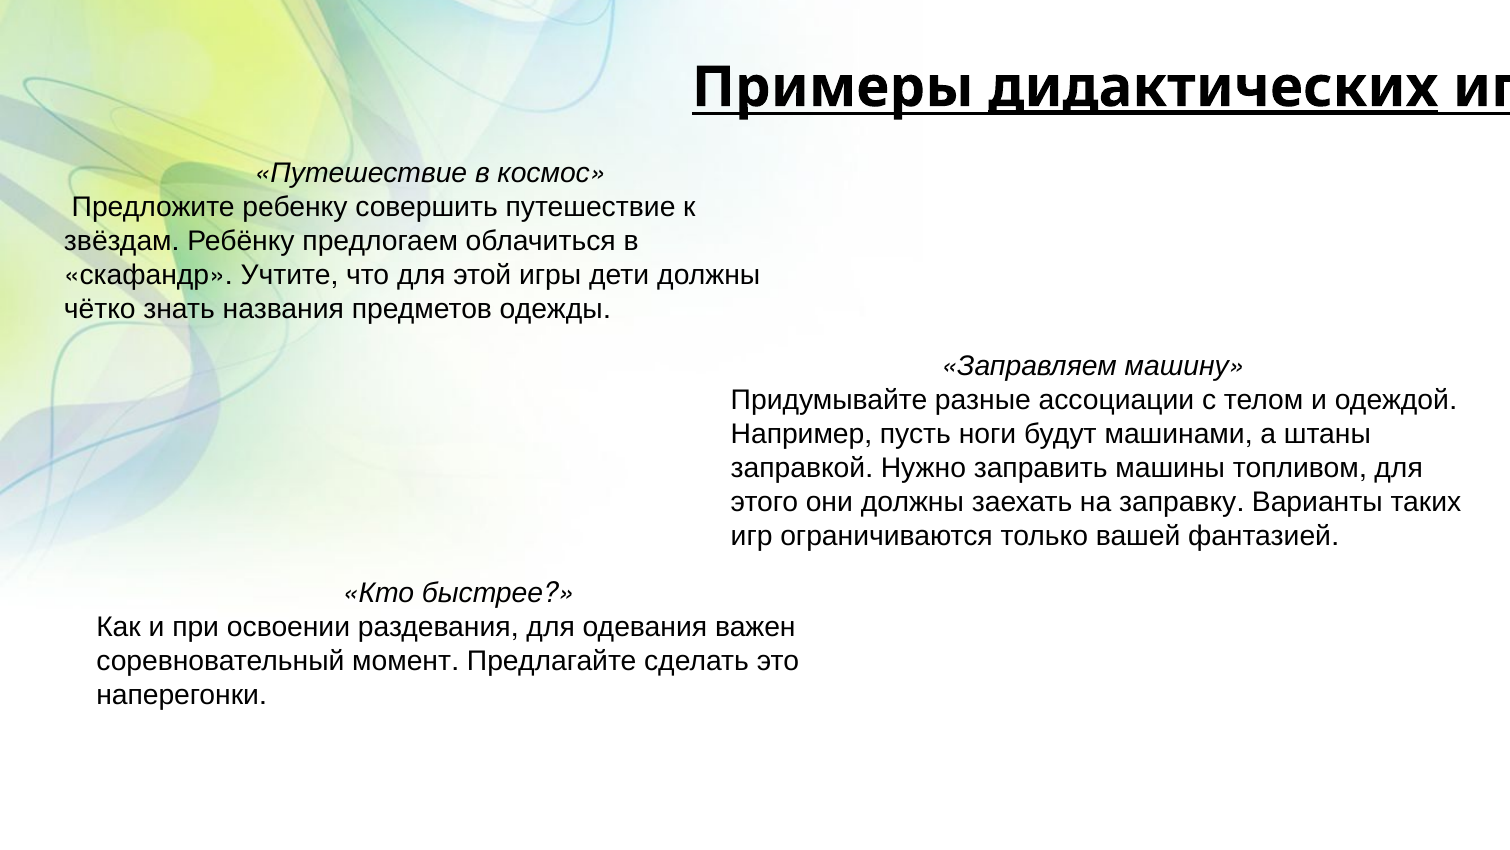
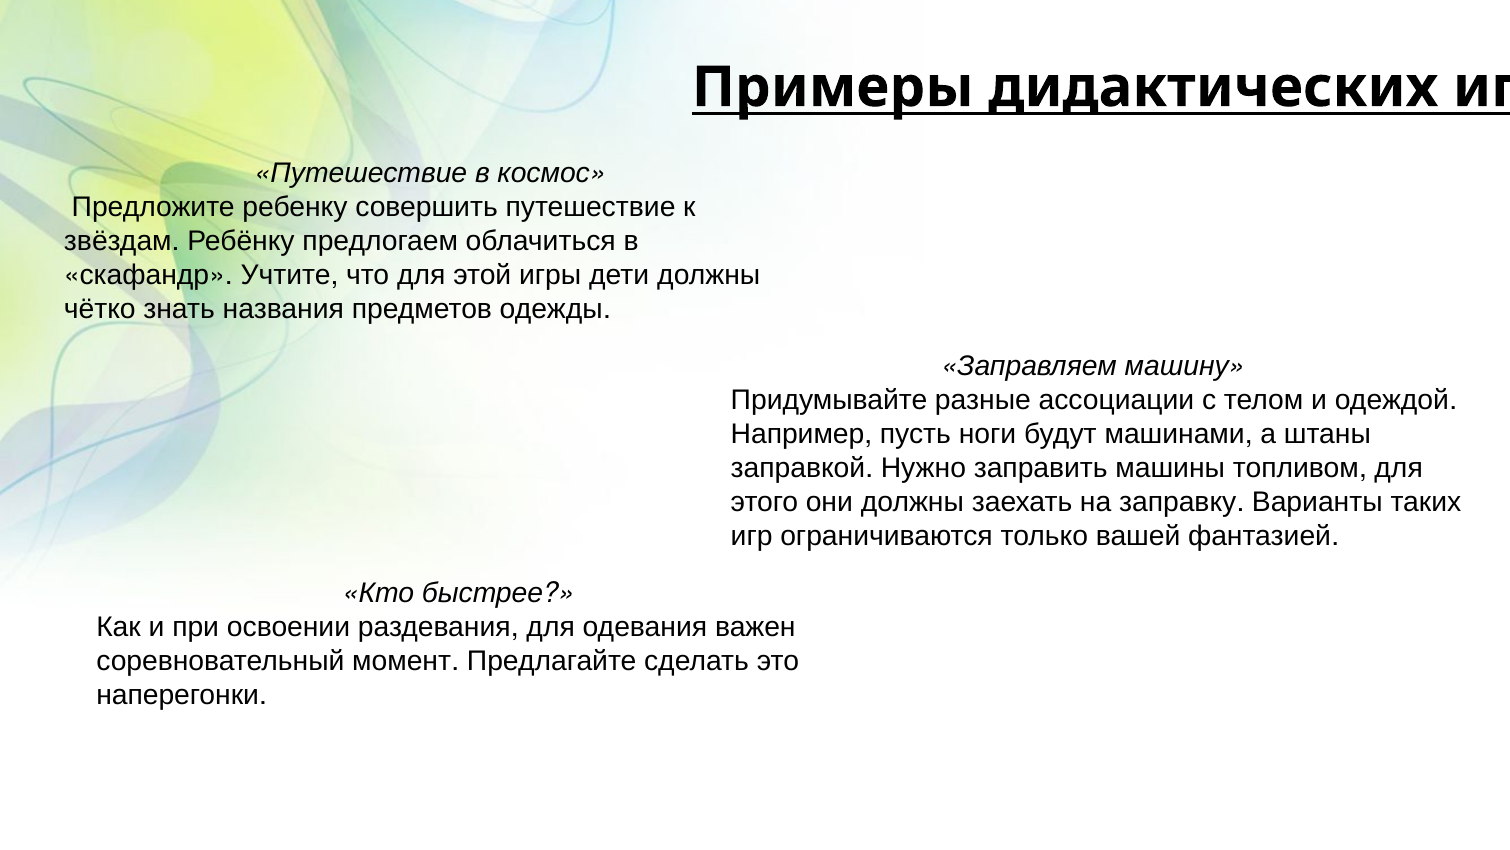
дидактических underline: present -> none (1213, 87)
